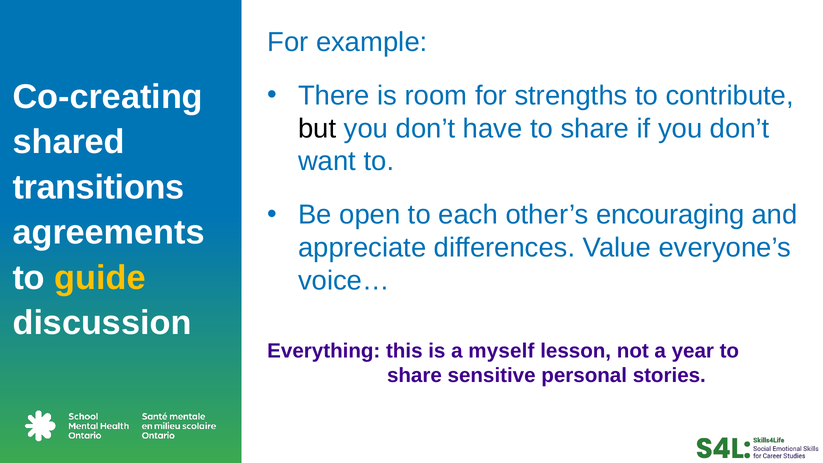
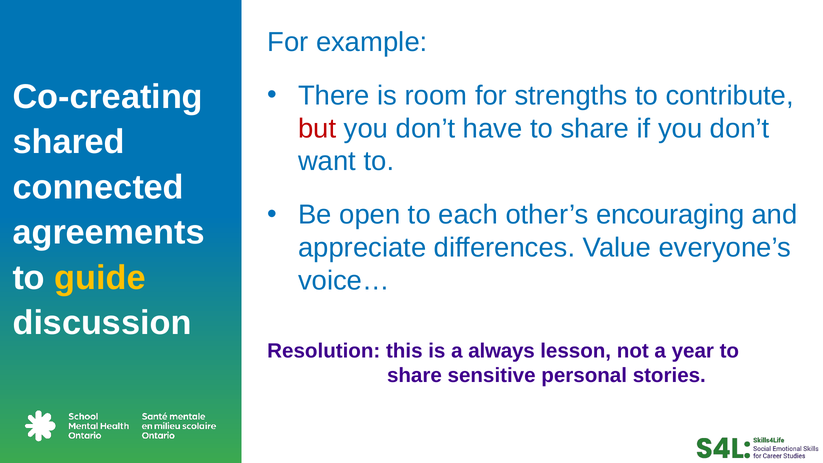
but colour: black -> red (317, 128)
transitions: transitions -> connected (98, 187)
Everything: Everything -> Resolution (324, 351)
myself: myself -> always (502, 351)
